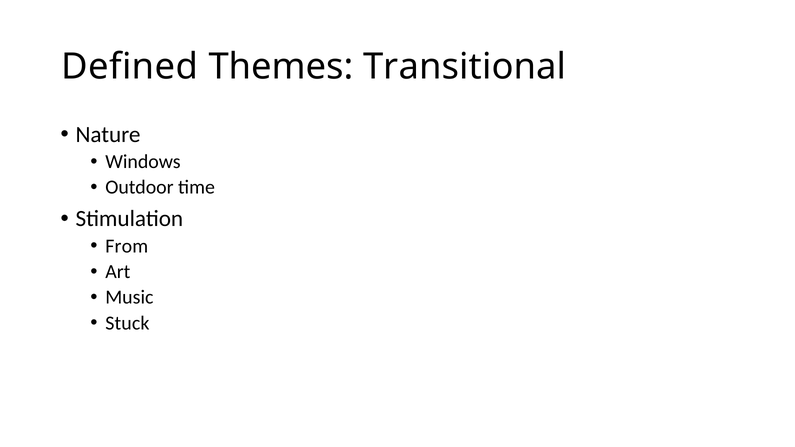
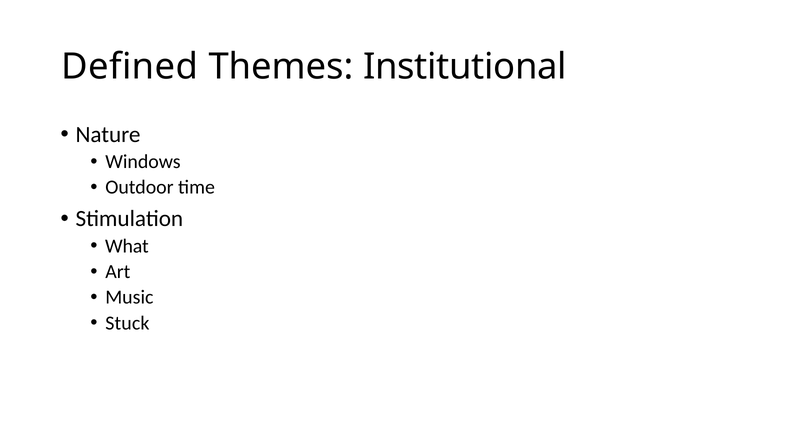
Transitional: Transitional -> Institutional (465, 67)
From: From -> What (127, 246)
